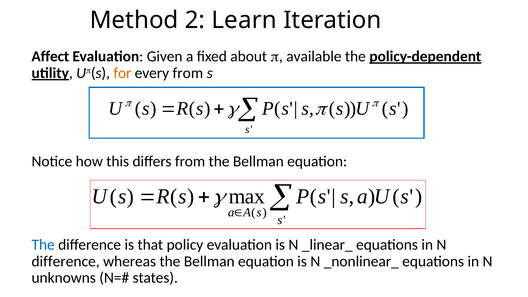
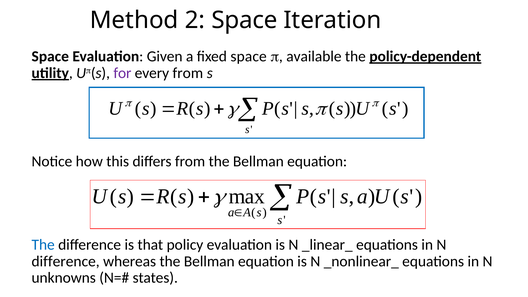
2 Learn: Learn -> Space (244, 20)
Affect: Affect -> Space (50, 56)
fixed about: about -> space (249, 56)
for colour: orange -> purple (122, 73)
